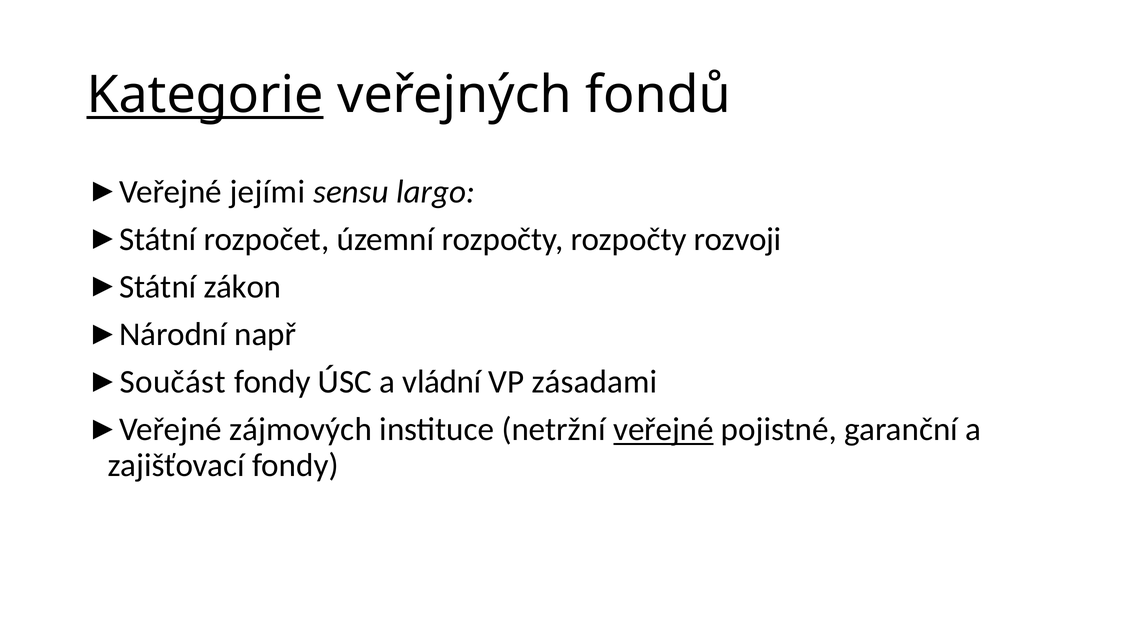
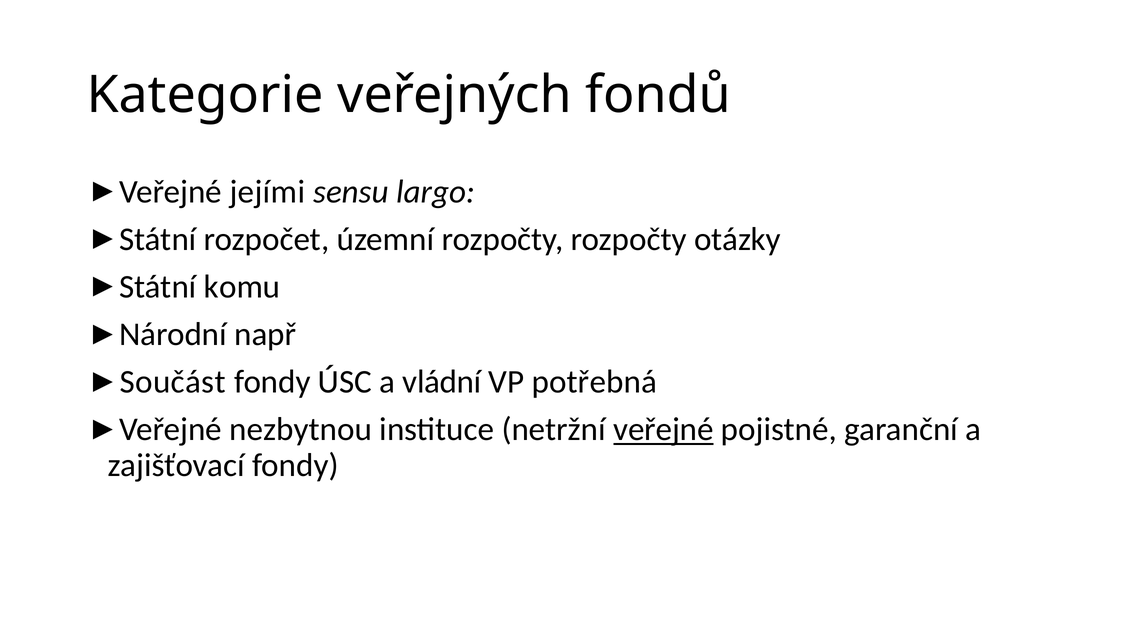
Kategorie underline: present -> none (205, 95)
rozvoji: rozvoji -> otázky (737, 239)
zákon: zákon -> komu (242, 287)
zásadami: zásadami -> potřebná (594, 382)
zájmových: zájmových -> nezbytnou (301, 430)
